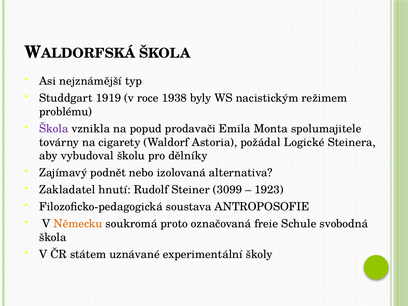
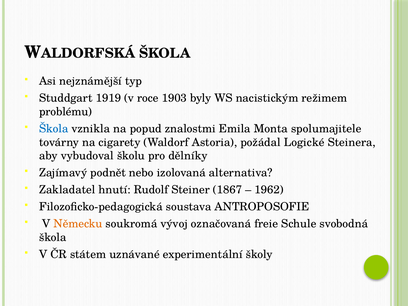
1938: 1938 -> 1903 (174, 98)
Škola colour: purple -> blue (54, 129)
prodavači: prodavači -> znalostmi (190, 129)
3099: 3099 -> 1867 (227, 190)
1923: 1923 -> 1962 (269, 190)
proto: proto -> vývoj (174, 224)
